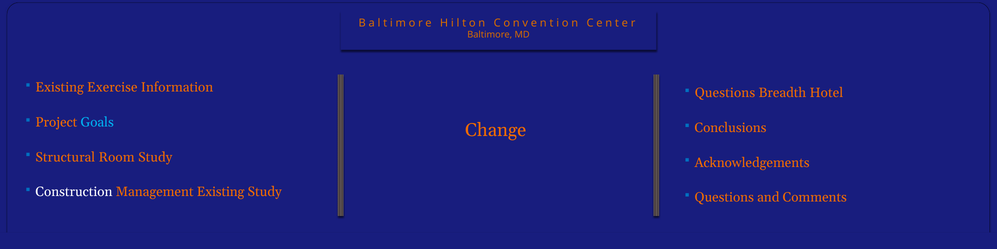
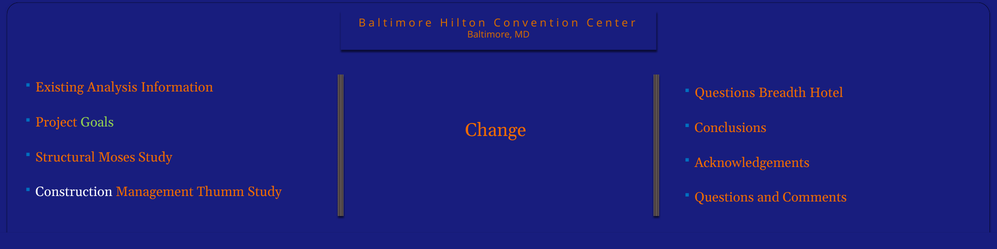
Exercise: Exercise -> Analysis (112, 88)
Goals colour: light blue -> light green (97, 122)
Room: Room -> Moses (117, 157)
Management Existing: Existing -> Thumm (221, 192)
